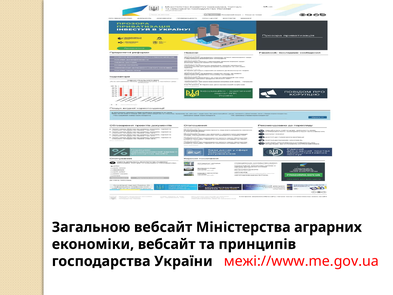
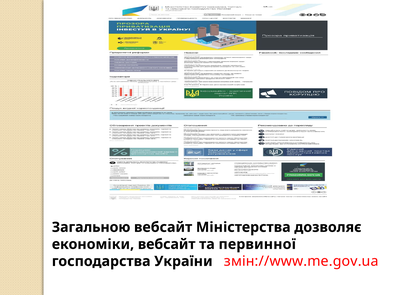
аграрних: аграрних -> дозволяє (328, 227)
принципів: принципів -> первинної (257, 244)
межі://www.me.gov.ua: межі://www.me.gov.ua -> змін://www.me.gov.ua (301, 261)
